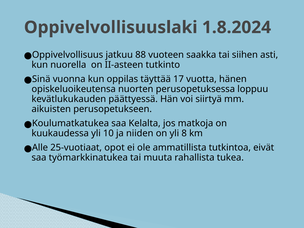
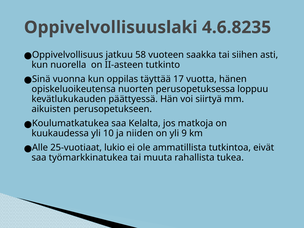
1.8.2024: 1.8.2024 -> 4.6.8235 (237, 27)
88: 88 -> 58 (141, 55)
8: 8 -> 9 (184, 133)
opot: opot -> lukio (115, 148)
